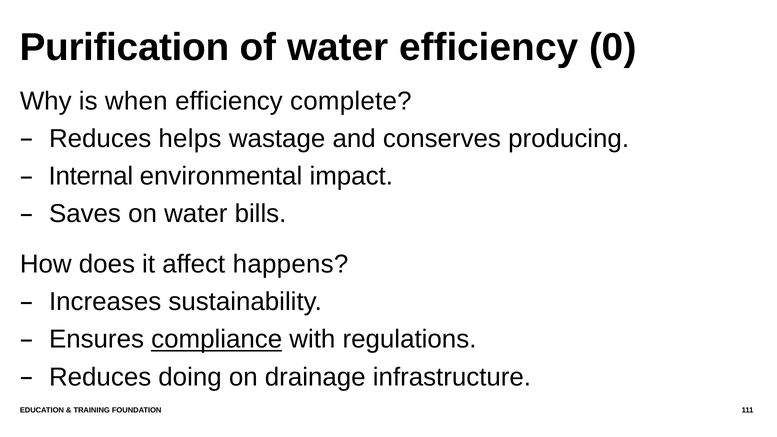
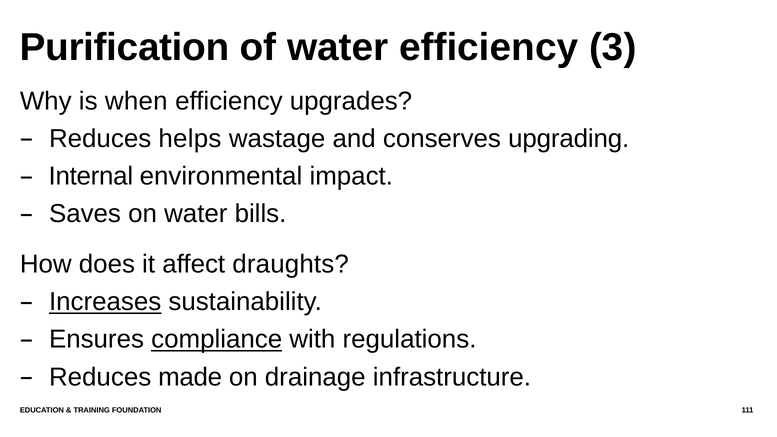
0: 0 -> 3 (613, 47)
complete: complete -> upgrades (351, 101)
producing: producing -> upgrading (569, 139)
happens: happens -> draughts (291, 264)
Increases underline: none -> present (105, 302)
doing: doing -> made (190, 377)
